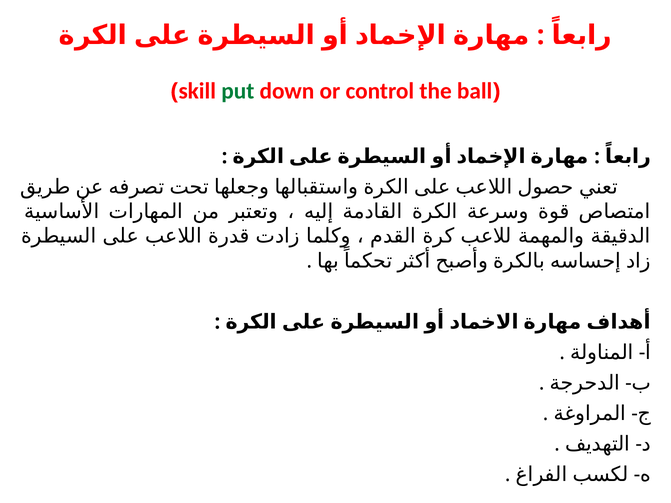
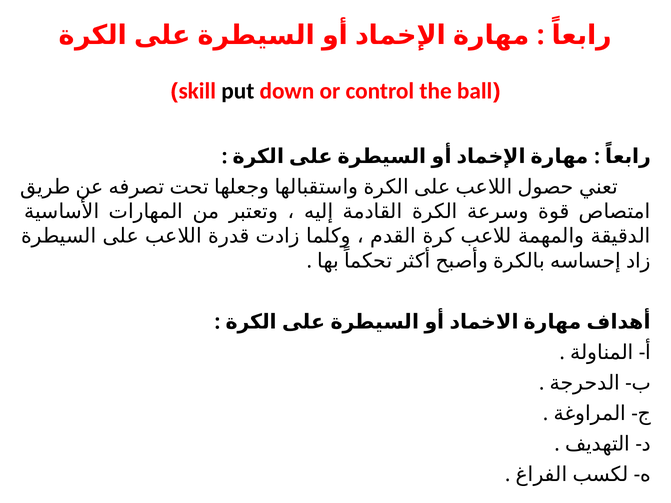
put colour: green -> black (238, 91)
